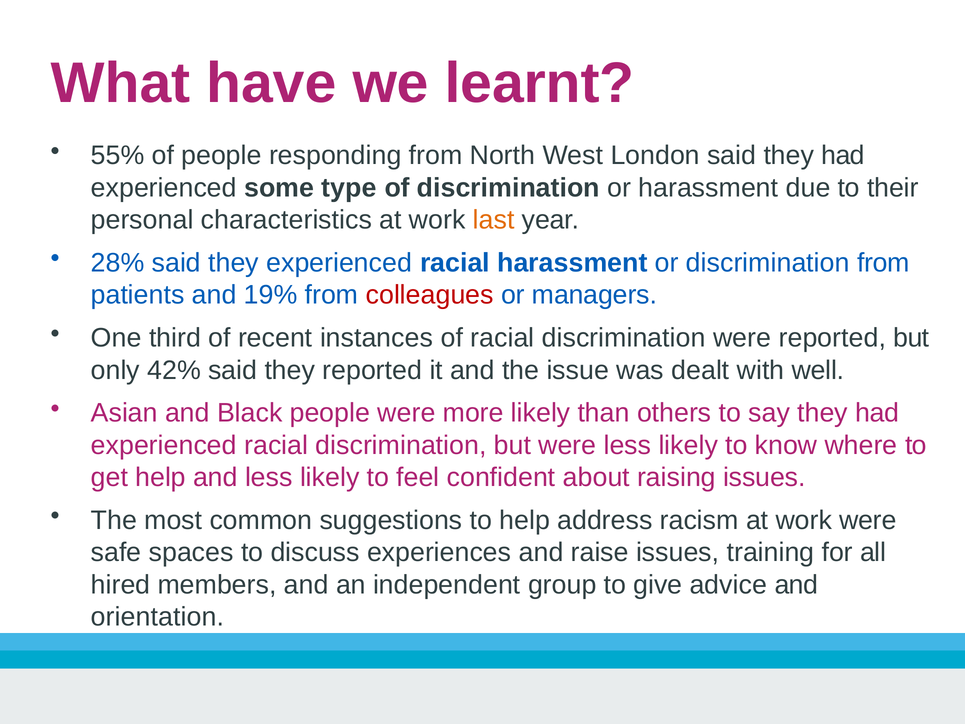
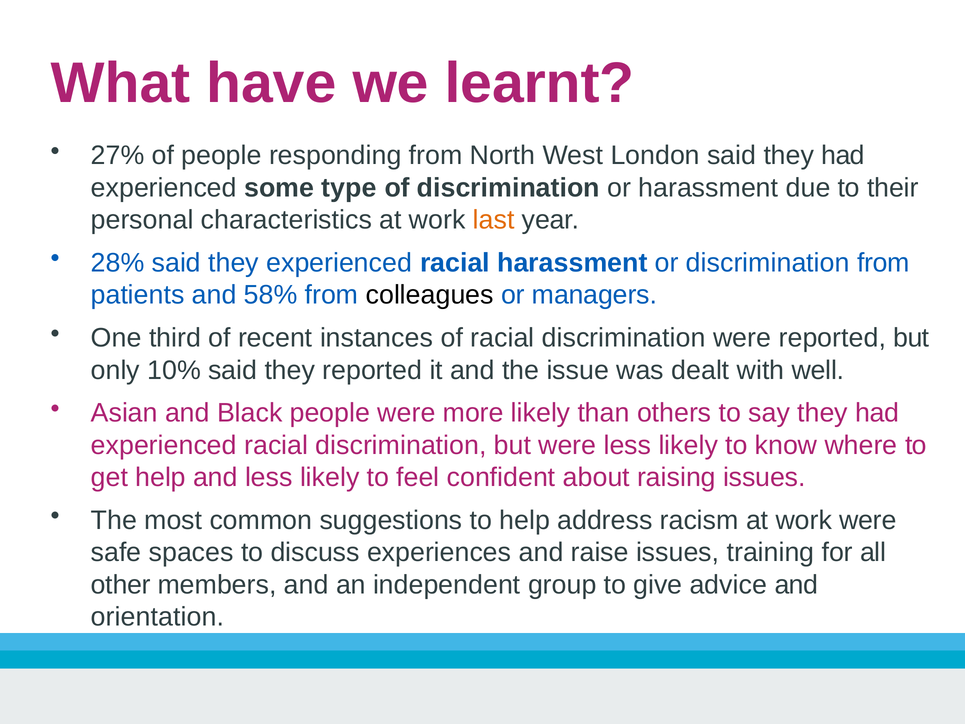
55%: 55% -> 27% (118, 156)
19%: 19% -> 58% (271, 295)
colleagues colour: red -> black (430, 295)
42%: 42% -> 10% (174, 370)
hired: hired -> other (121, 585)
